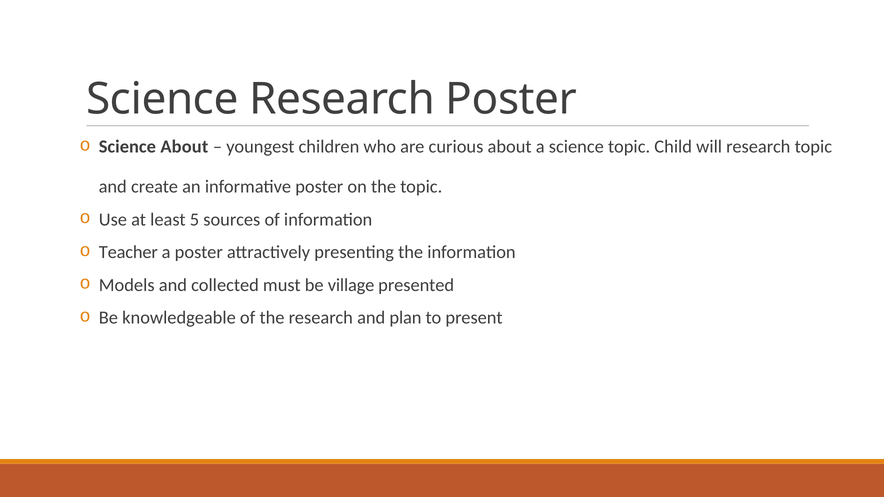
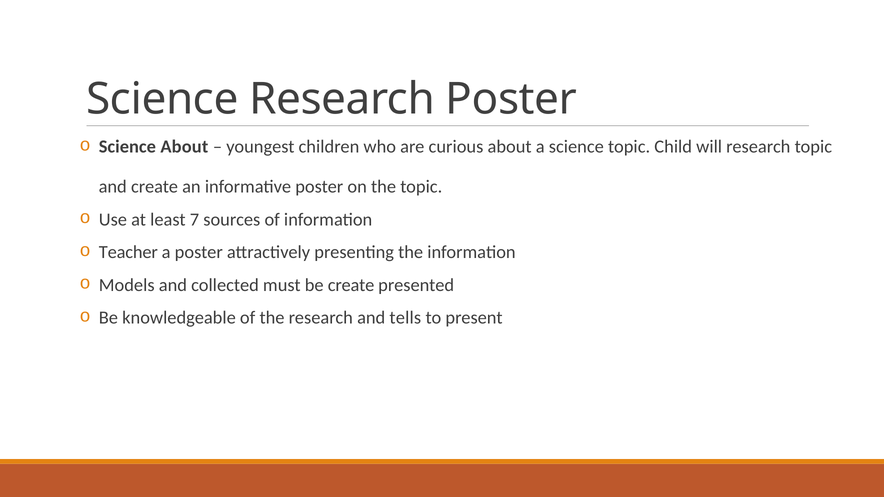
5: 5 -> 7 (194, 220)
be village: village -> create (351, 285)
plan: plan -> tells (405, 318)
